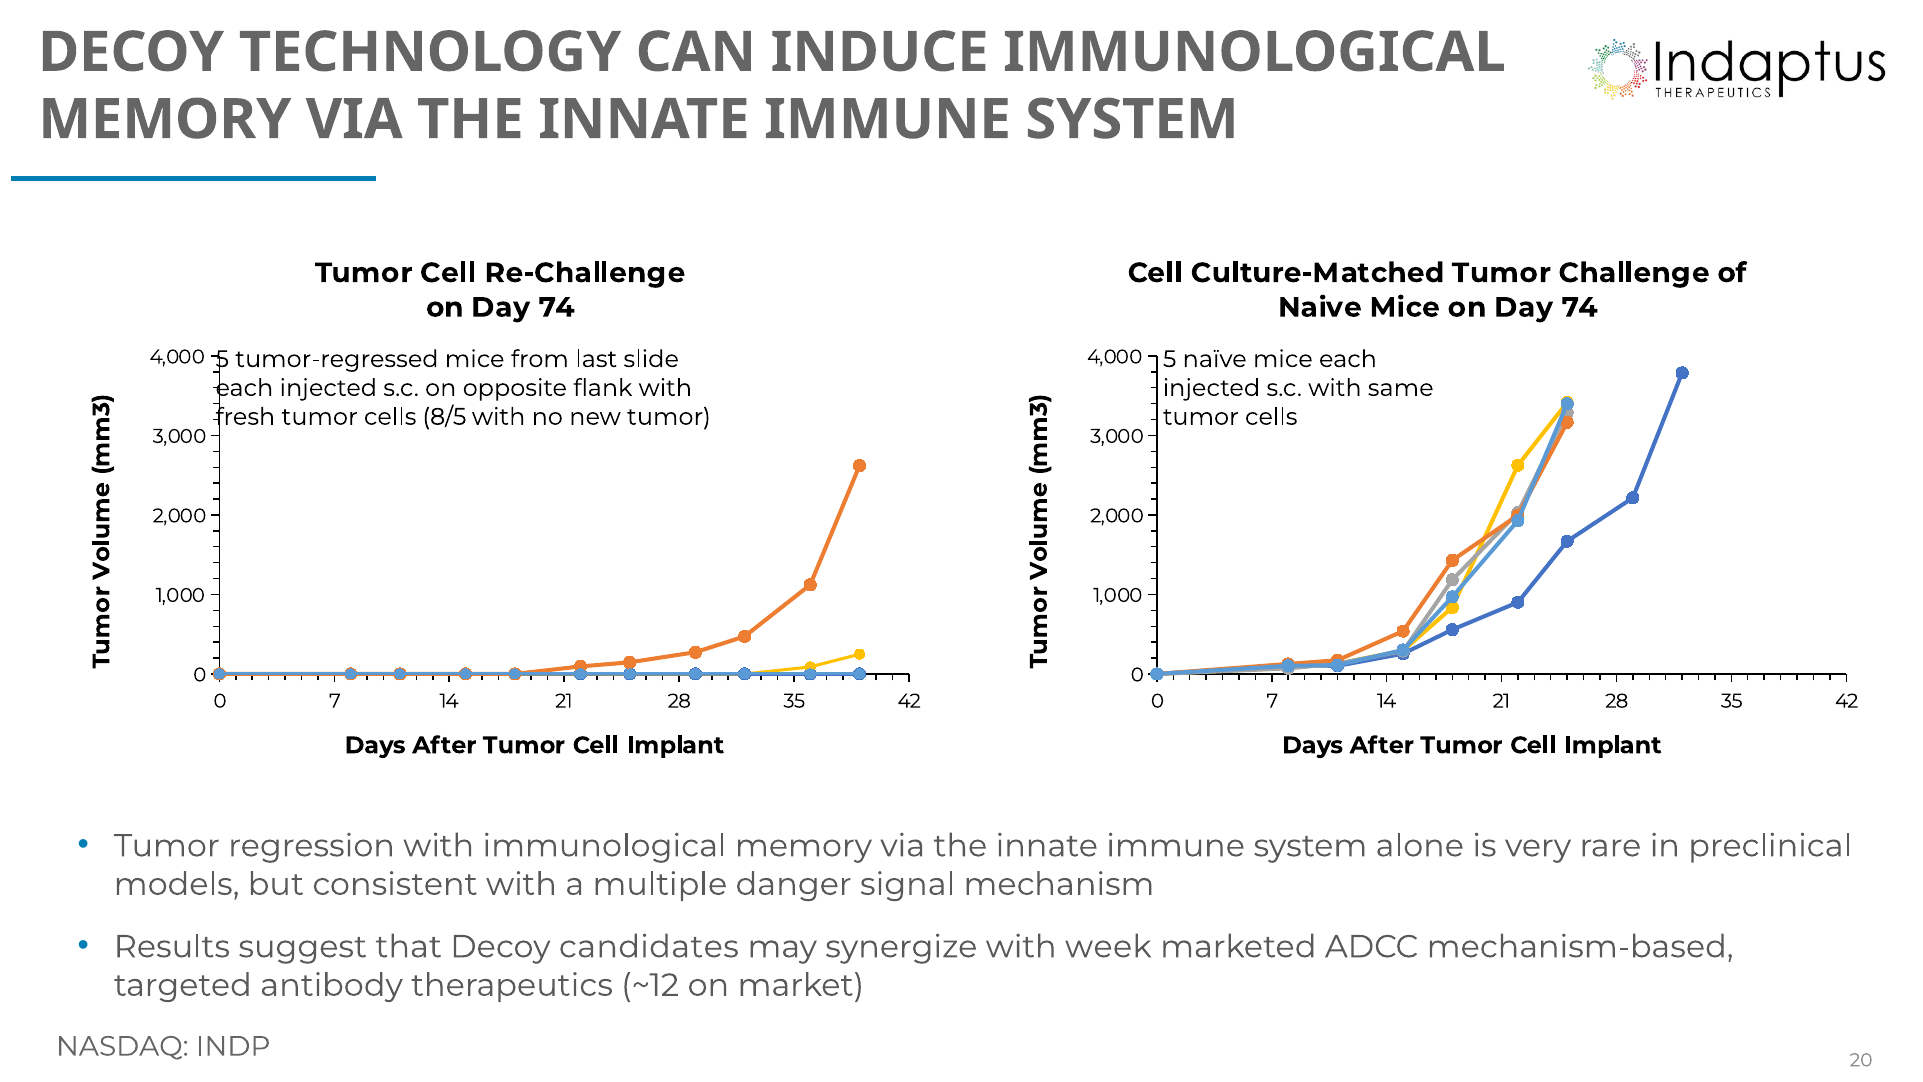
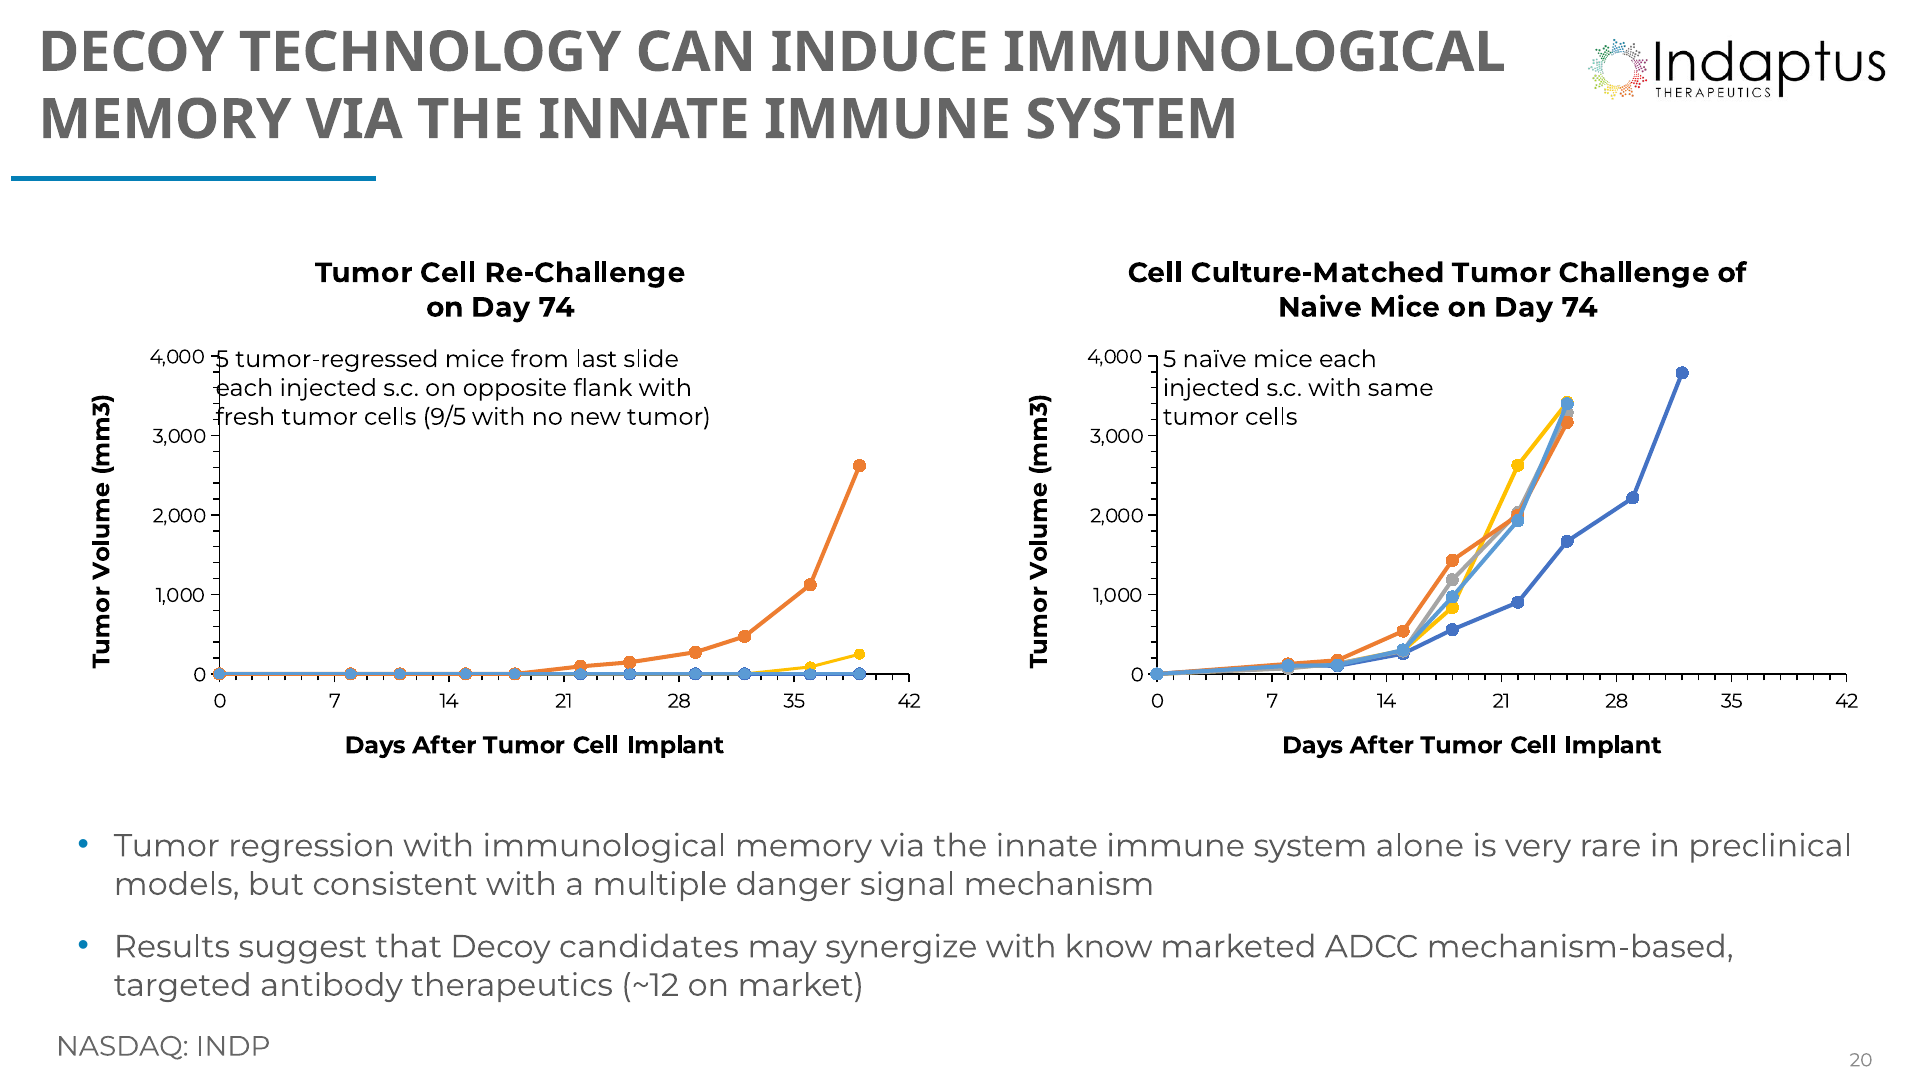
8/5: 8/5 -> 9/5 (444, 417)
week: week -> know (1109, 947)
